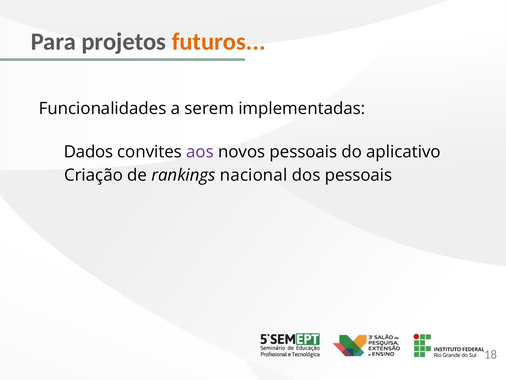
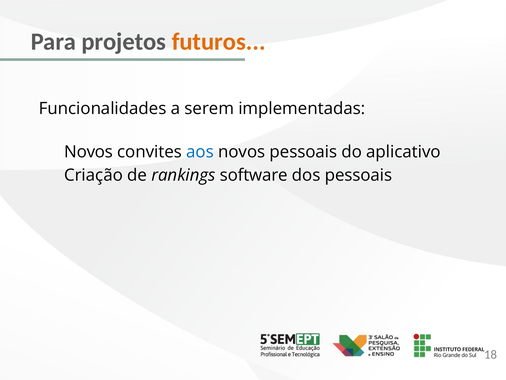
Dados: Dados -> Novos (89, 152)
aos colour: purple -> blue (200, 152)
nacional: nacional -> software (254, 175)
